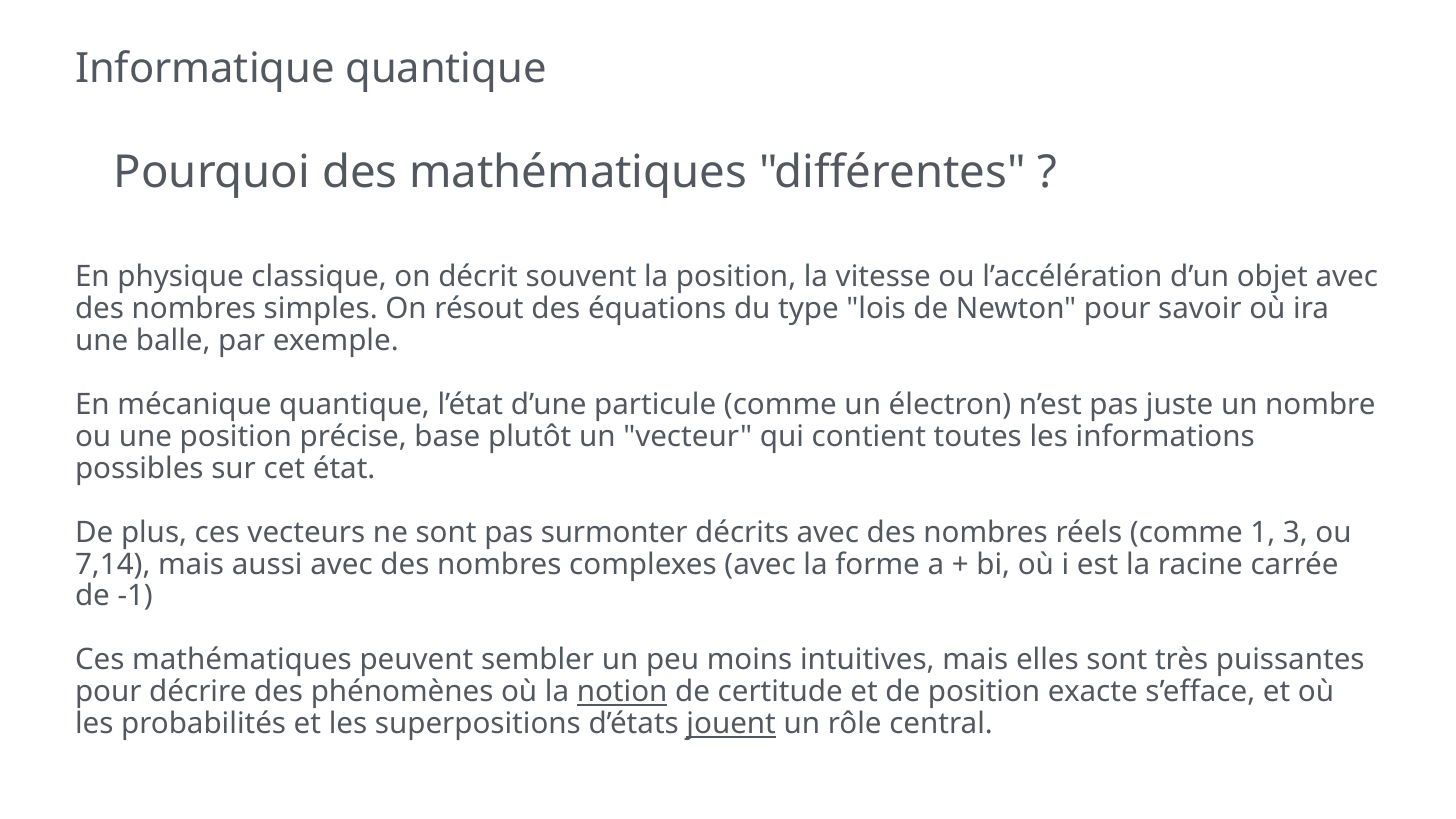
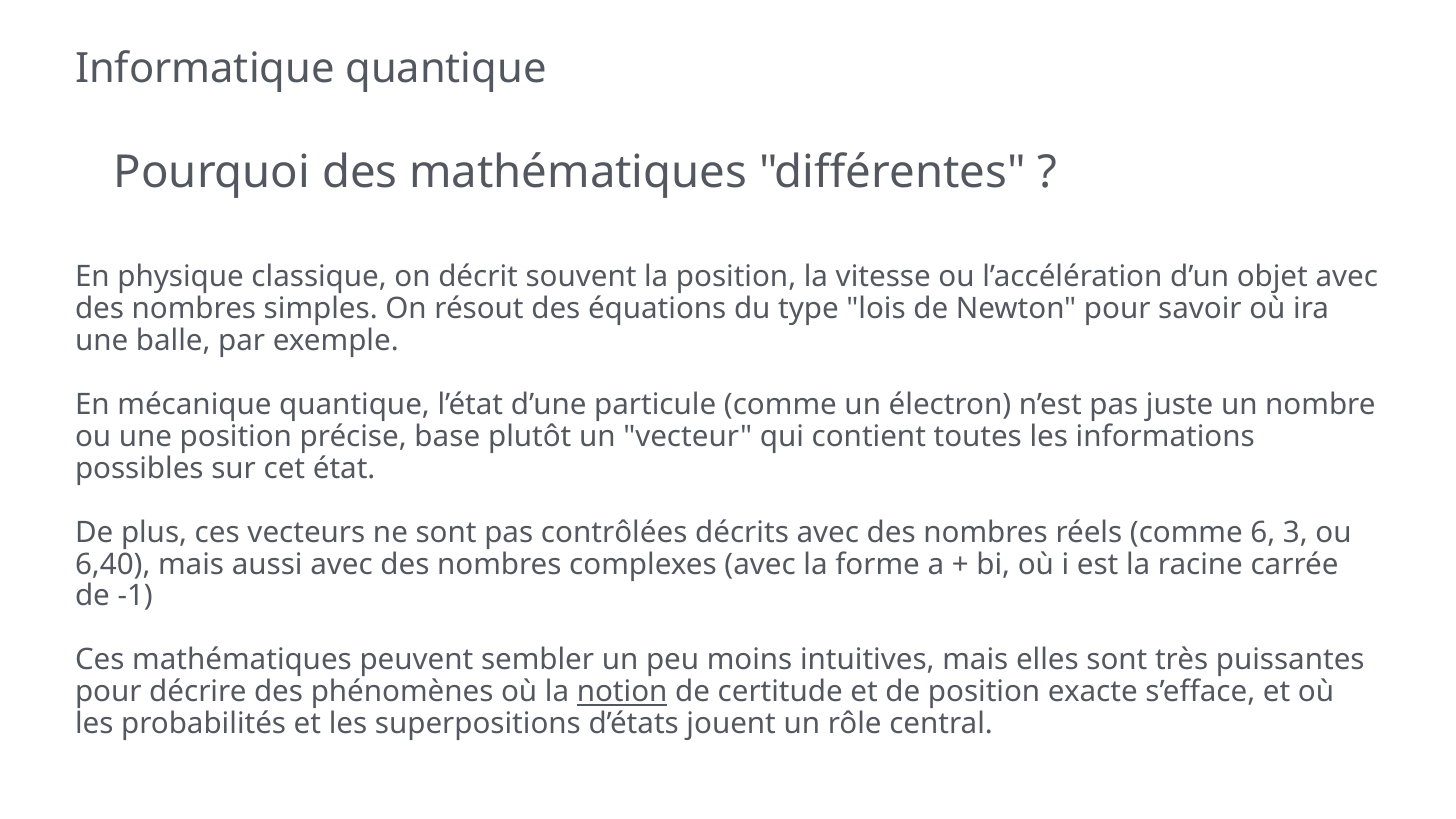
surmonter: surmonter -> contrôlées (614, 532)
1: 1 -> 6 (1263, 532)
7,14: 7,14 -> 6,40 (113, 564)
jouent underline: present -> none (731, 724)
